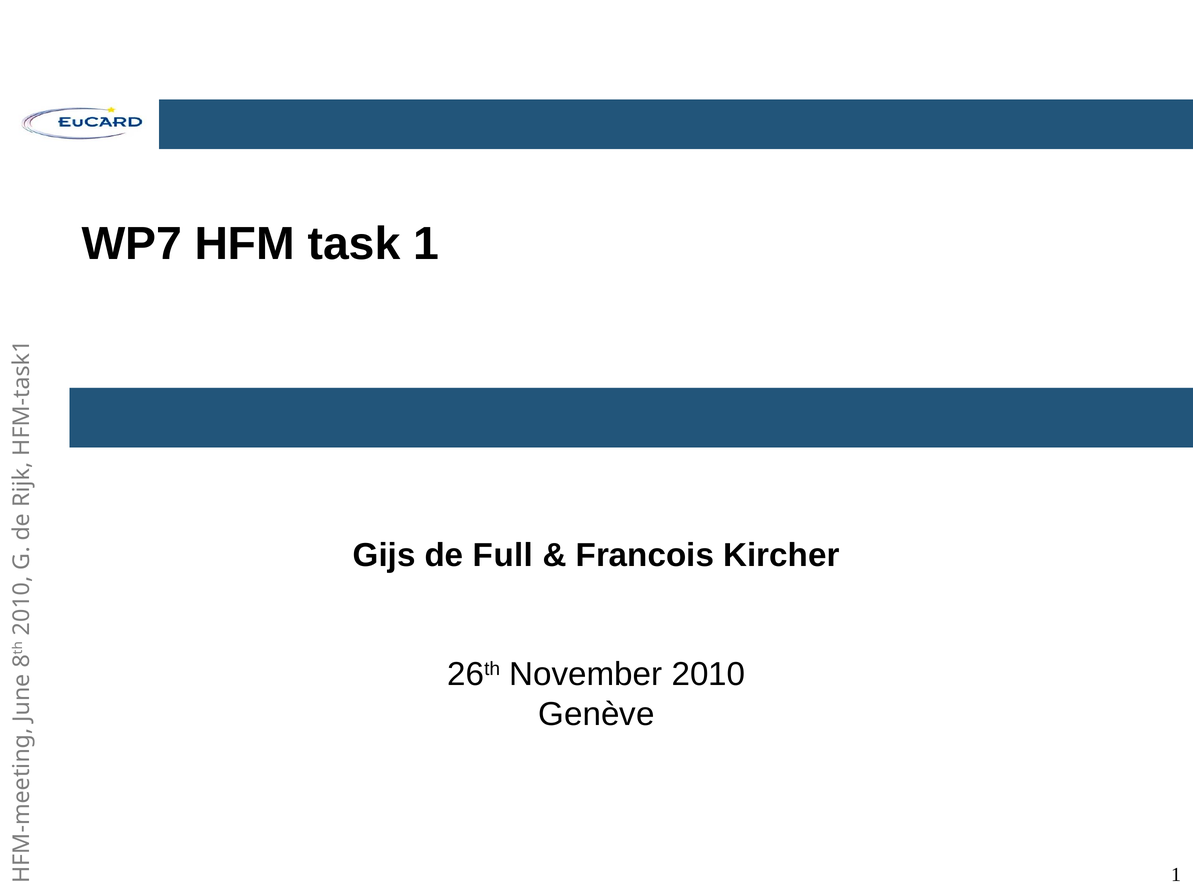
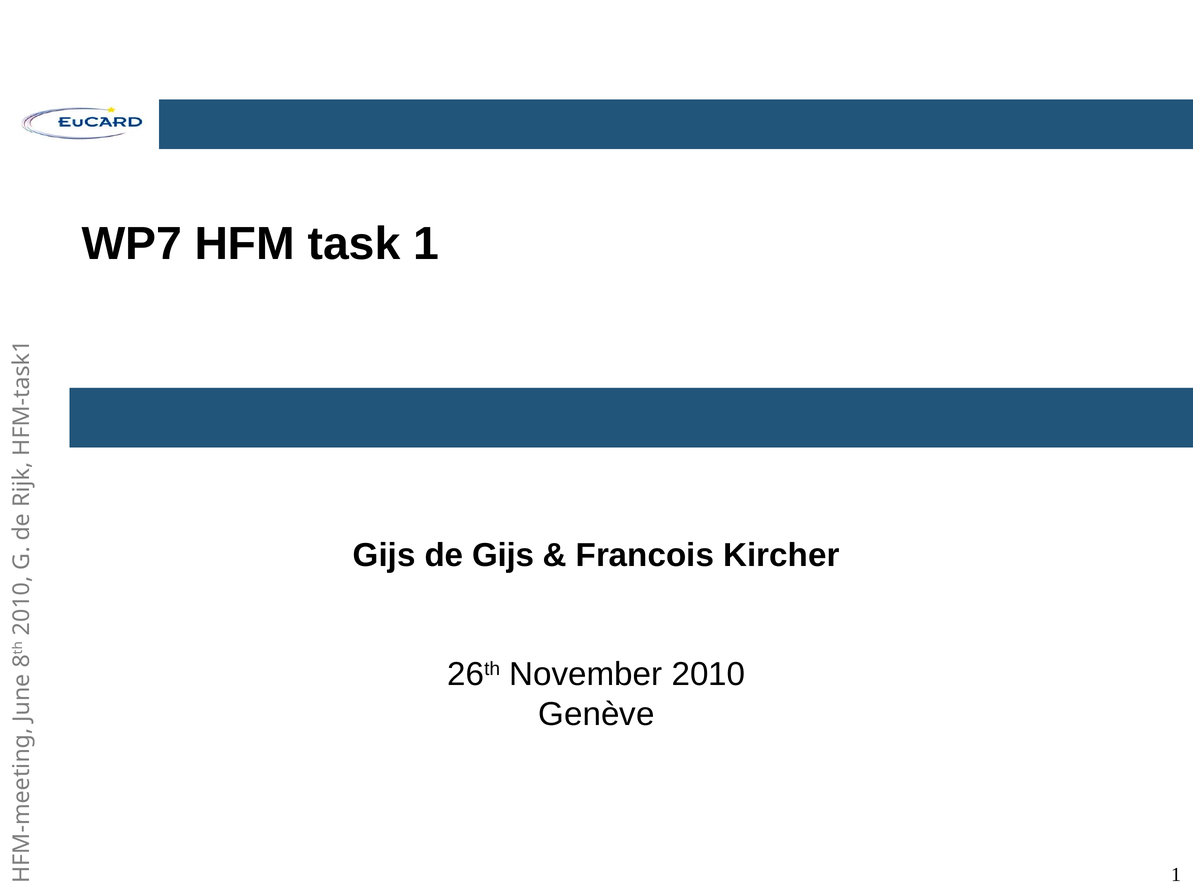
de Full: Full -> Gijs (503, 555)
